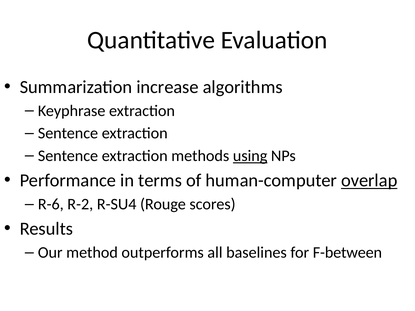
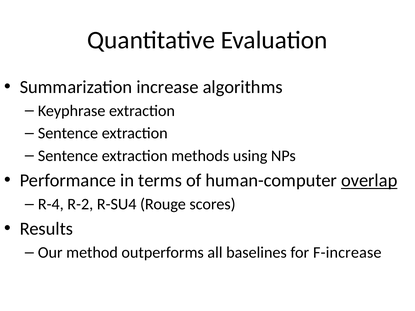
using underline: present -> none (250, 156)
R-6: R-6 -> R-4 (51, 204)
F-between: F-between -> F-increase (347, 253)
